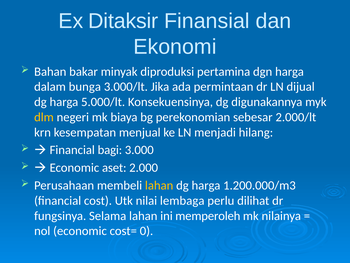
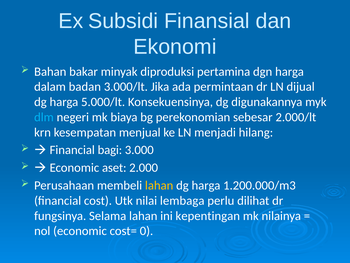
Ditaksir: Ditaksir -> Subsidi (123, 21)
bunga: bunga -> badan (85, 87)
dlm colour: yellow -> light blue (44, 117)
memperoleh: memperoleh -> kepentingan (208, 215)
